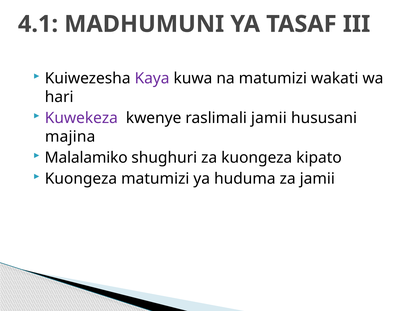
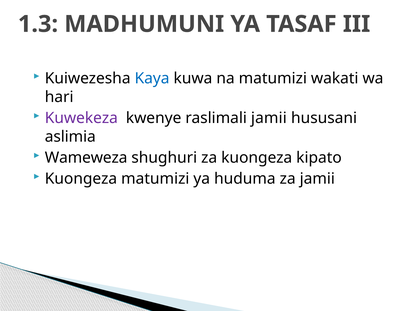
4.1: 4.1 -> 1.3 (38, 24)
Kaya colour: purple -> blue (152, 78)
majina: majina -> aslimia (70, 136)
Malalamiko: Malalamiko -> Wameweza (86, 157)
